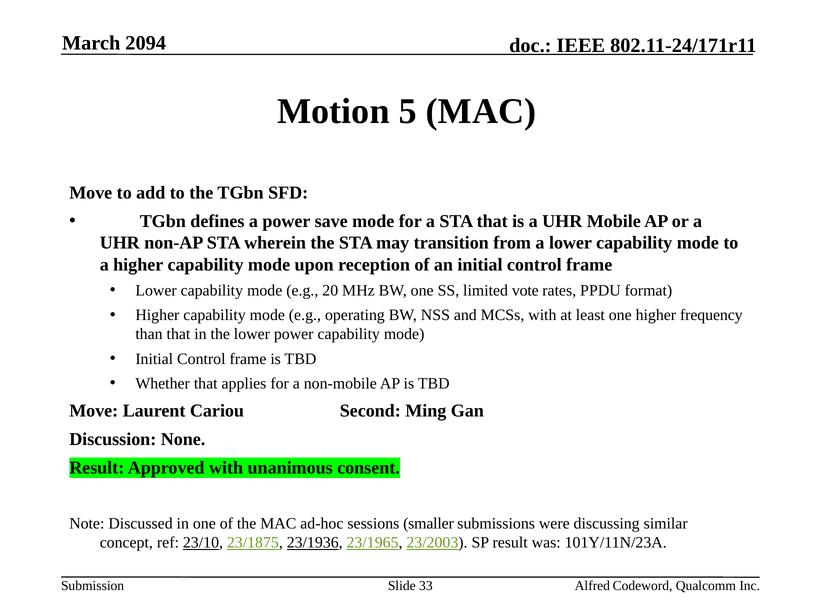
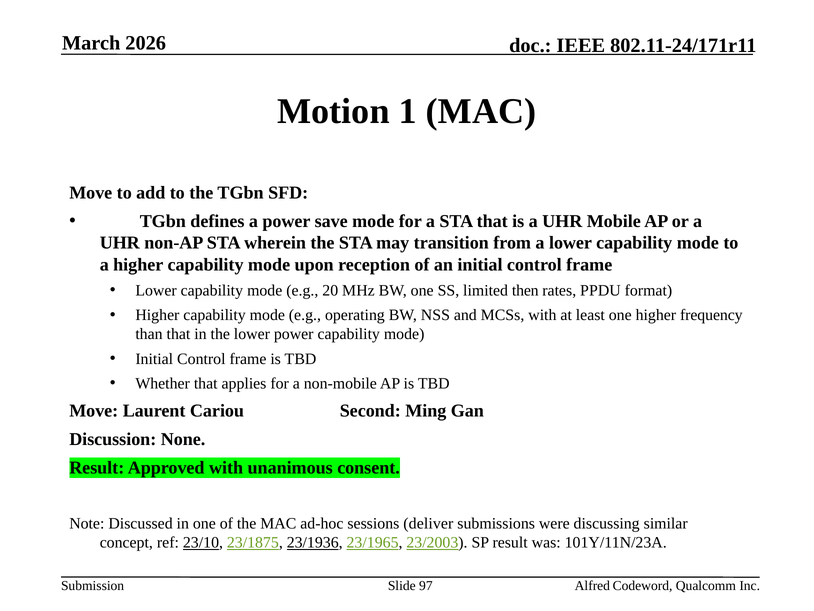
2094: 2094 -> 2026 (146, 43)
5: 5 -> 1 (408, 111)
vote: vote -> then (525, 290)
smaller: smaller -> deliver (428, 523)
33: 33 -> 97 (426, 586)
